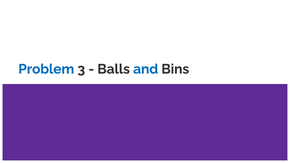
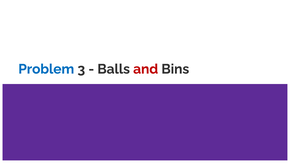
and colour: blue -> red (146, 69)
